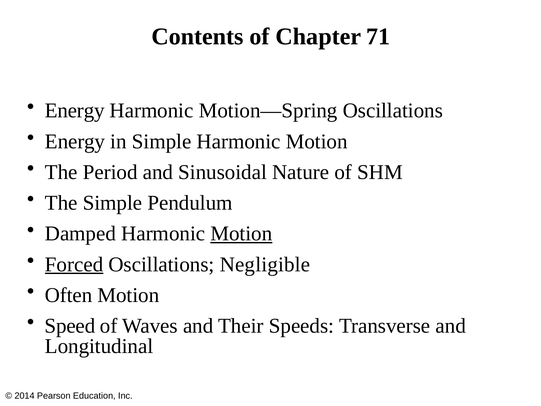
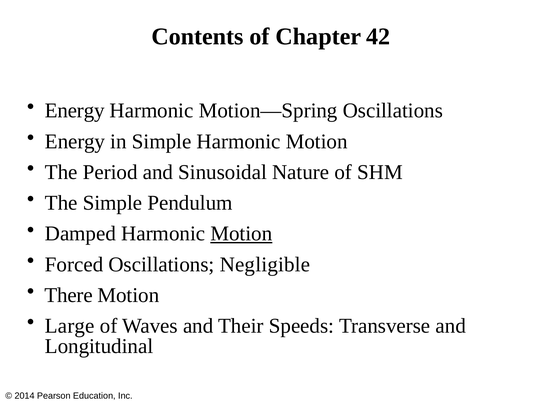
71: 71 -> 42 (378, 36)
Forced underline: present -> none (74, 264)
Often: Often -> There (69, 295)
Speed: Speed -> Large (70, 326)
